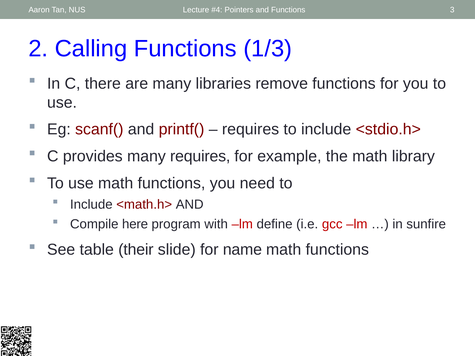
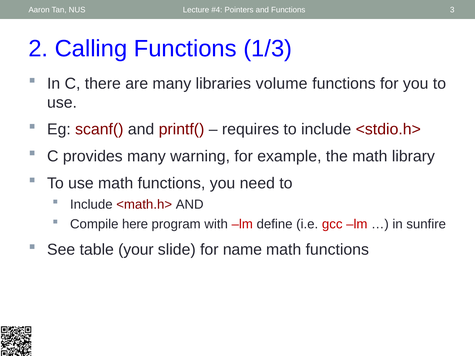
remove: remove -> volume (282, 84)
many requires: requires -> warning (200, 156)
their: their -> your (136, 250)
